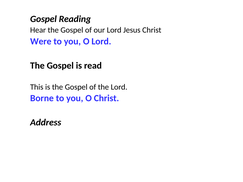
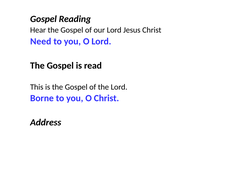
Were: Were -> Need (41, 41)
